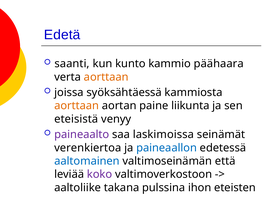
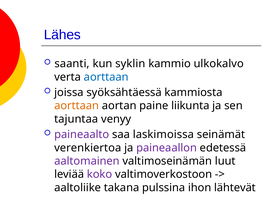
Edetä: Edetä -> Lähes (62, 35)
kunto: kunto -> syklin (130, 64)
päähaara: päähaara -> ulkokalvo (219, 64)
aorttaan colour: orange -> blue (106, 77)
eteisistä: eteisistä -> tajuntaa (76, 119)
paineaallon colour: blue -> purple (167, 148)
aaltomainen colour: blue -> purple (87, 161)
että: että -> luut (225, 161)
eteisten: eteisten -> lähtevät (235, 188)
